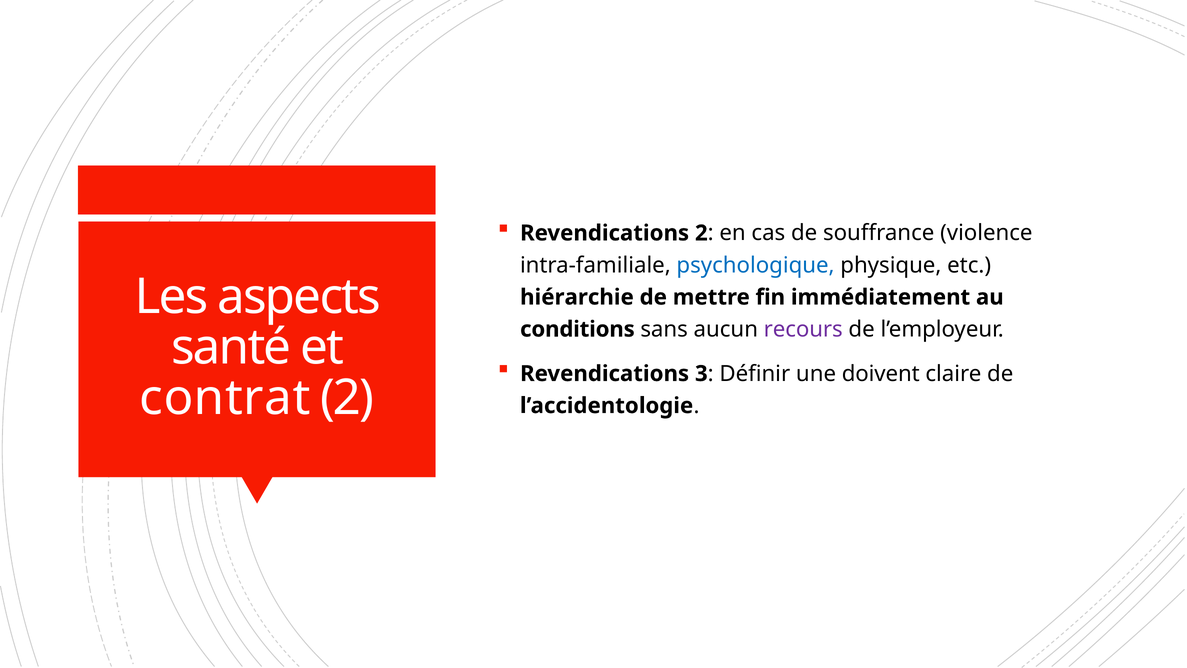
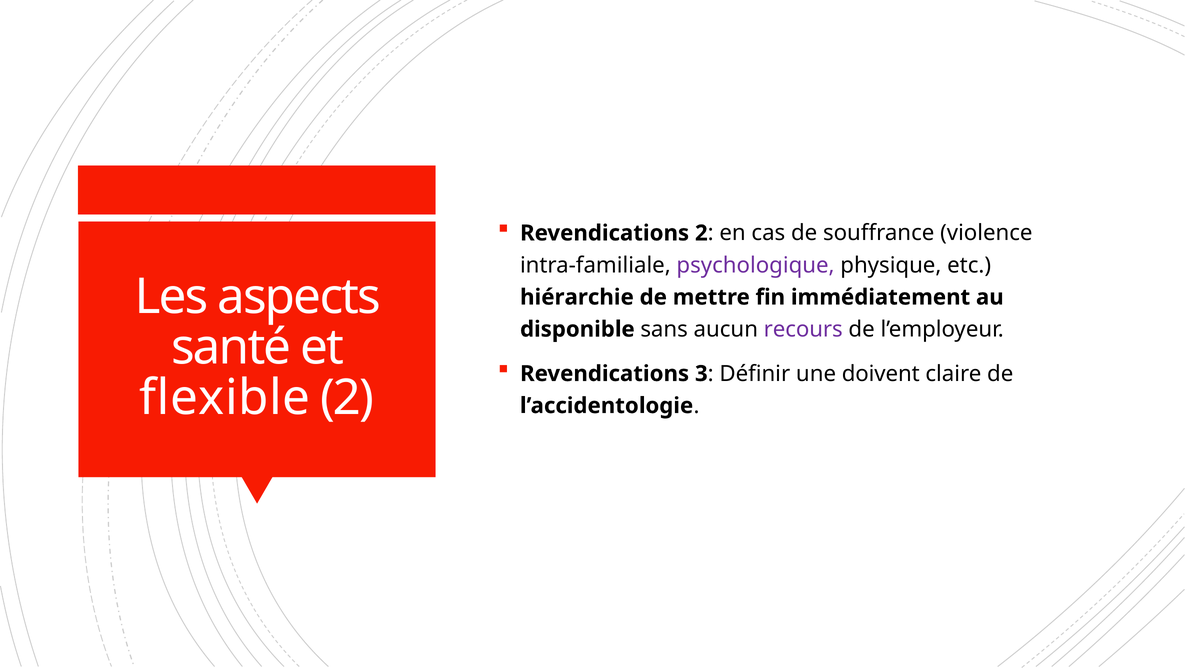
psychologique colour: blue -> purple (756, 265)
conditions: conditions -> disponible (577, 329)
contrat: contrat -> flexible (225, 398)
